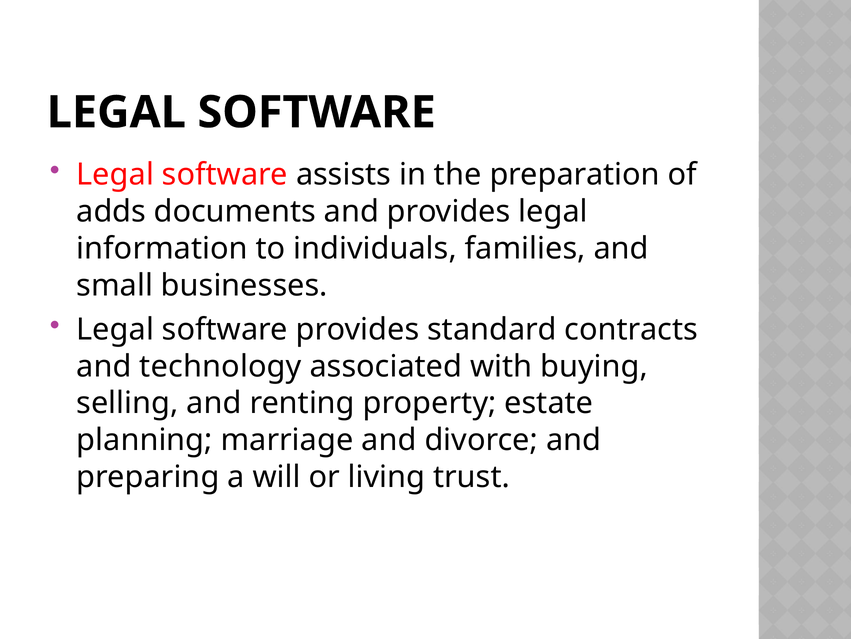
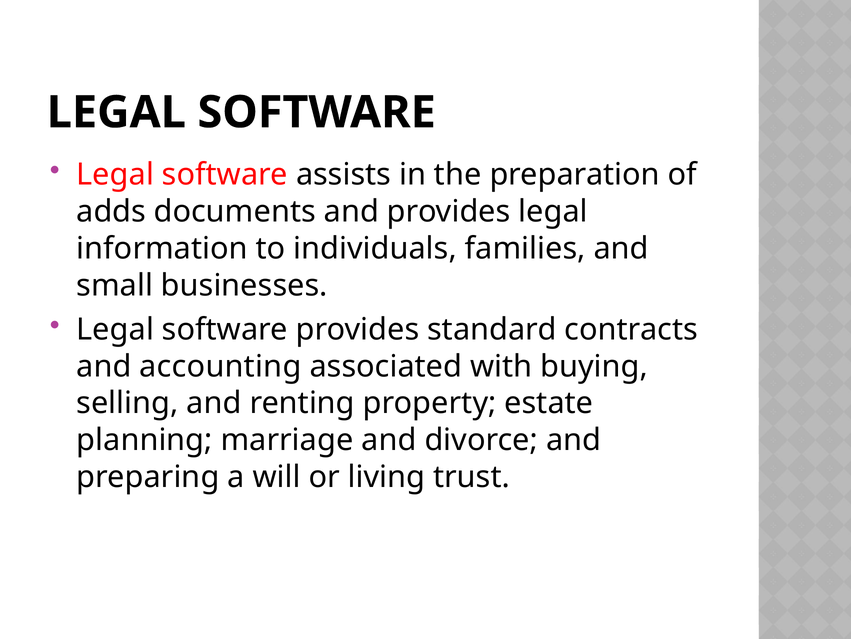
technology: technology -> accounting (220, 366)
